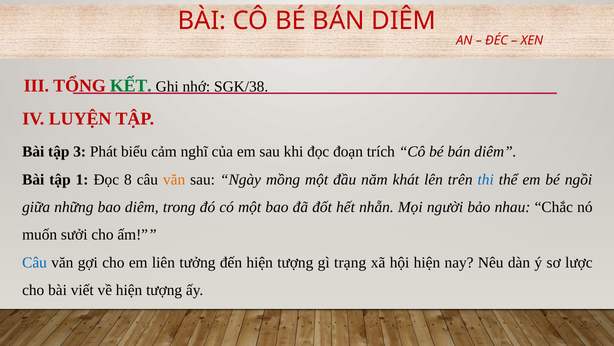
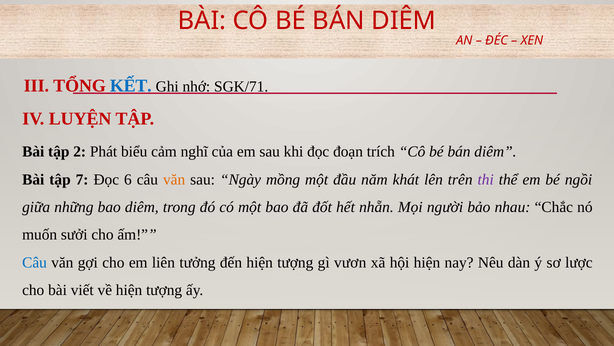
KẾT colour: green -> blue (131, 86)
SGK/38: SGK/38 -> SGK/71 (241, 86)
3: 3 -> 2 (80, 152)
1: 1 -> 7 (82, 179)
8: 8 -> 6 (128, 179)
thi colour: blue -> purple (486, 179)
trạng: trạng -> vươn (350, 262)
